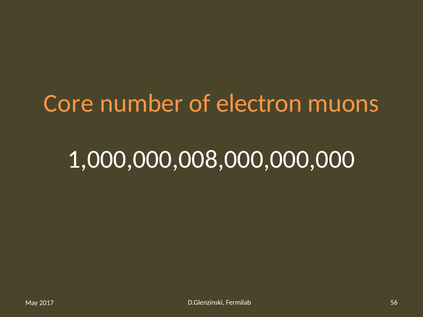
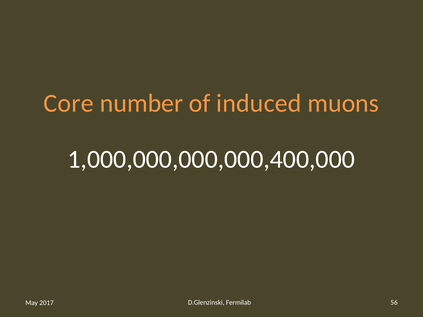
electron: electron -> induced (259, 103)
1,000,000,008,000,000,000: 1,000,000,008,000,000,000 -> 1,000,000,000,000,400,000 (211, 160)
